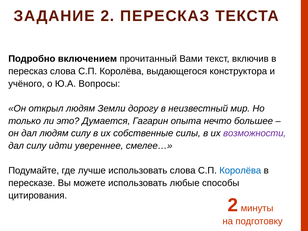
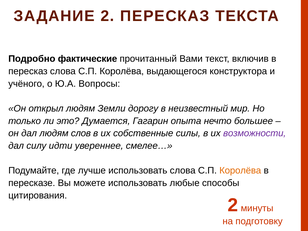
включением: включением -> фактические (88, 59)
людям силу: силу -> слов (81, 133)
Королёва colour: blue -> orange (240, 171)
